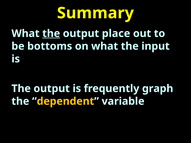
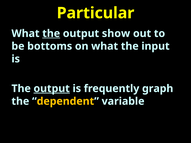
Summary: Summary -> Particular (96, 13)
place: place -> show (116, 34)
output underline: none -> present (52, 89)
